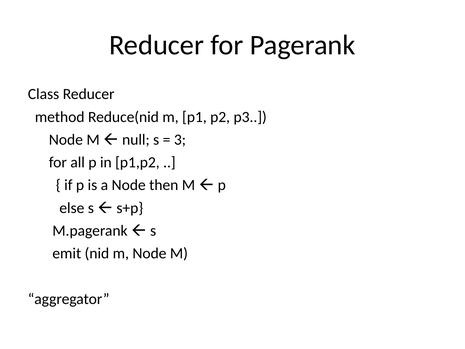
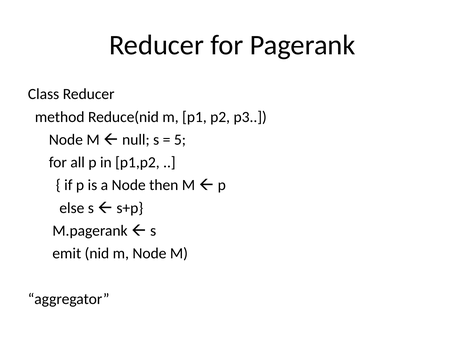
3: 3 -> 5 (180, 140)
